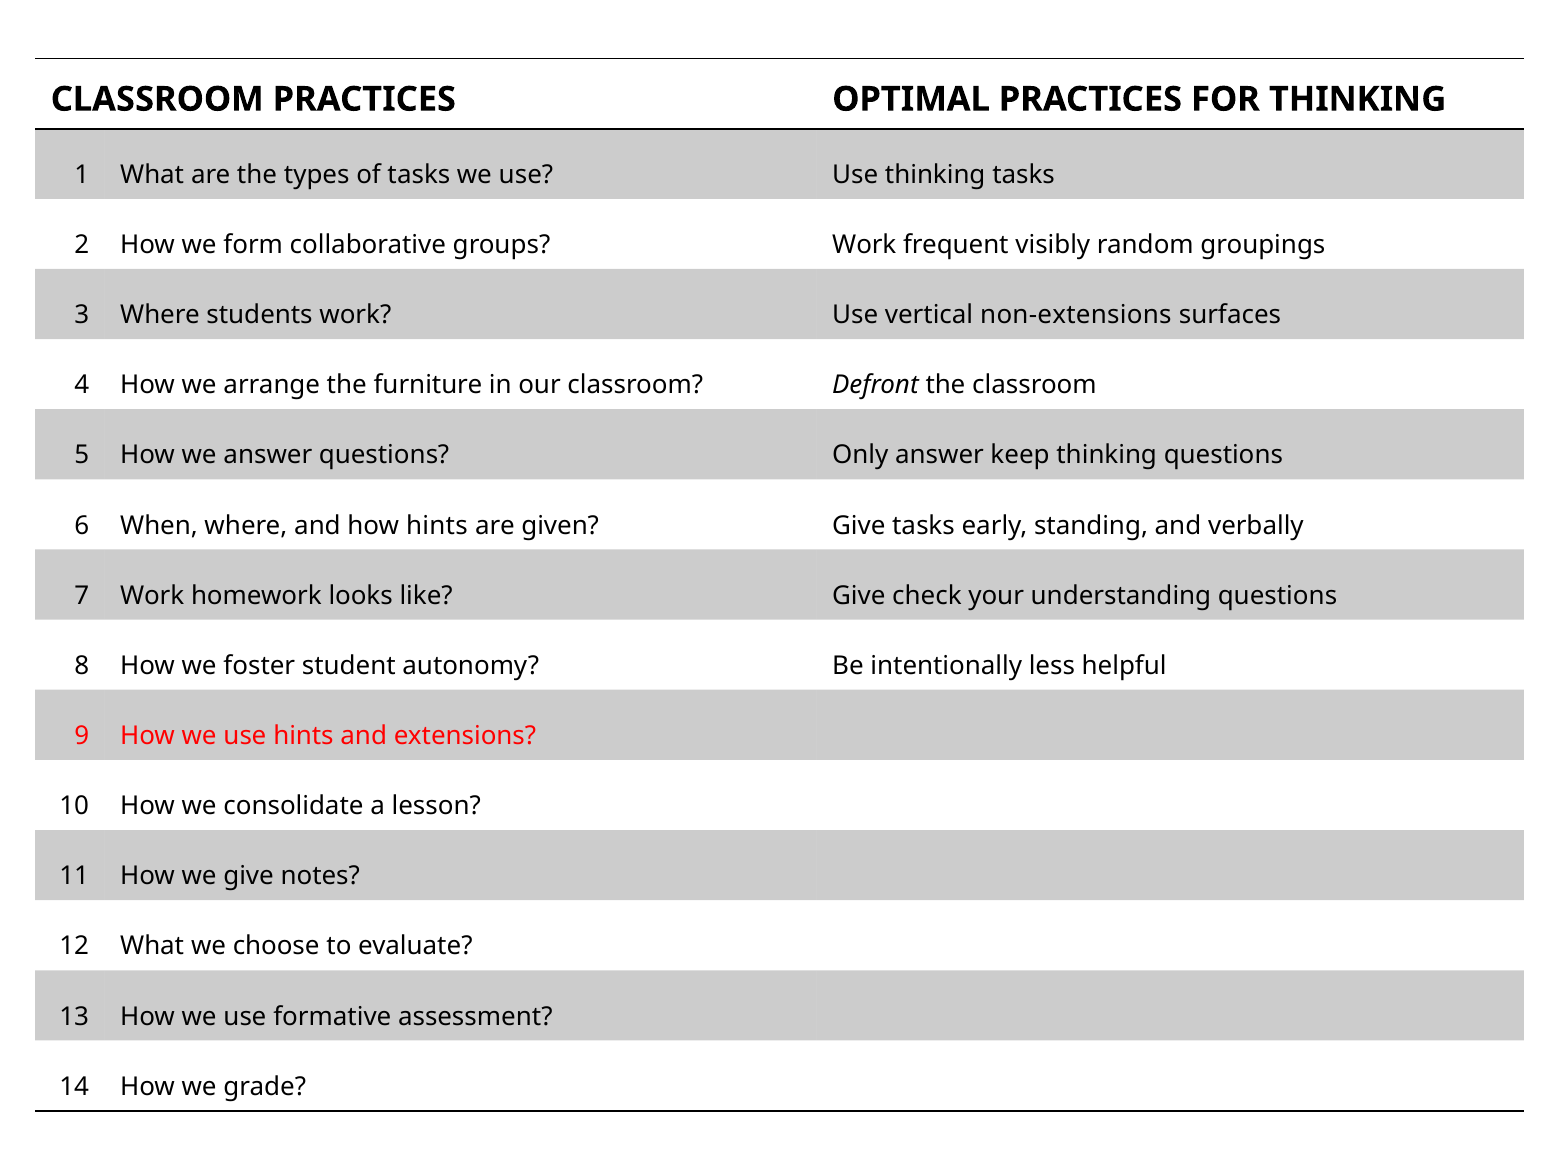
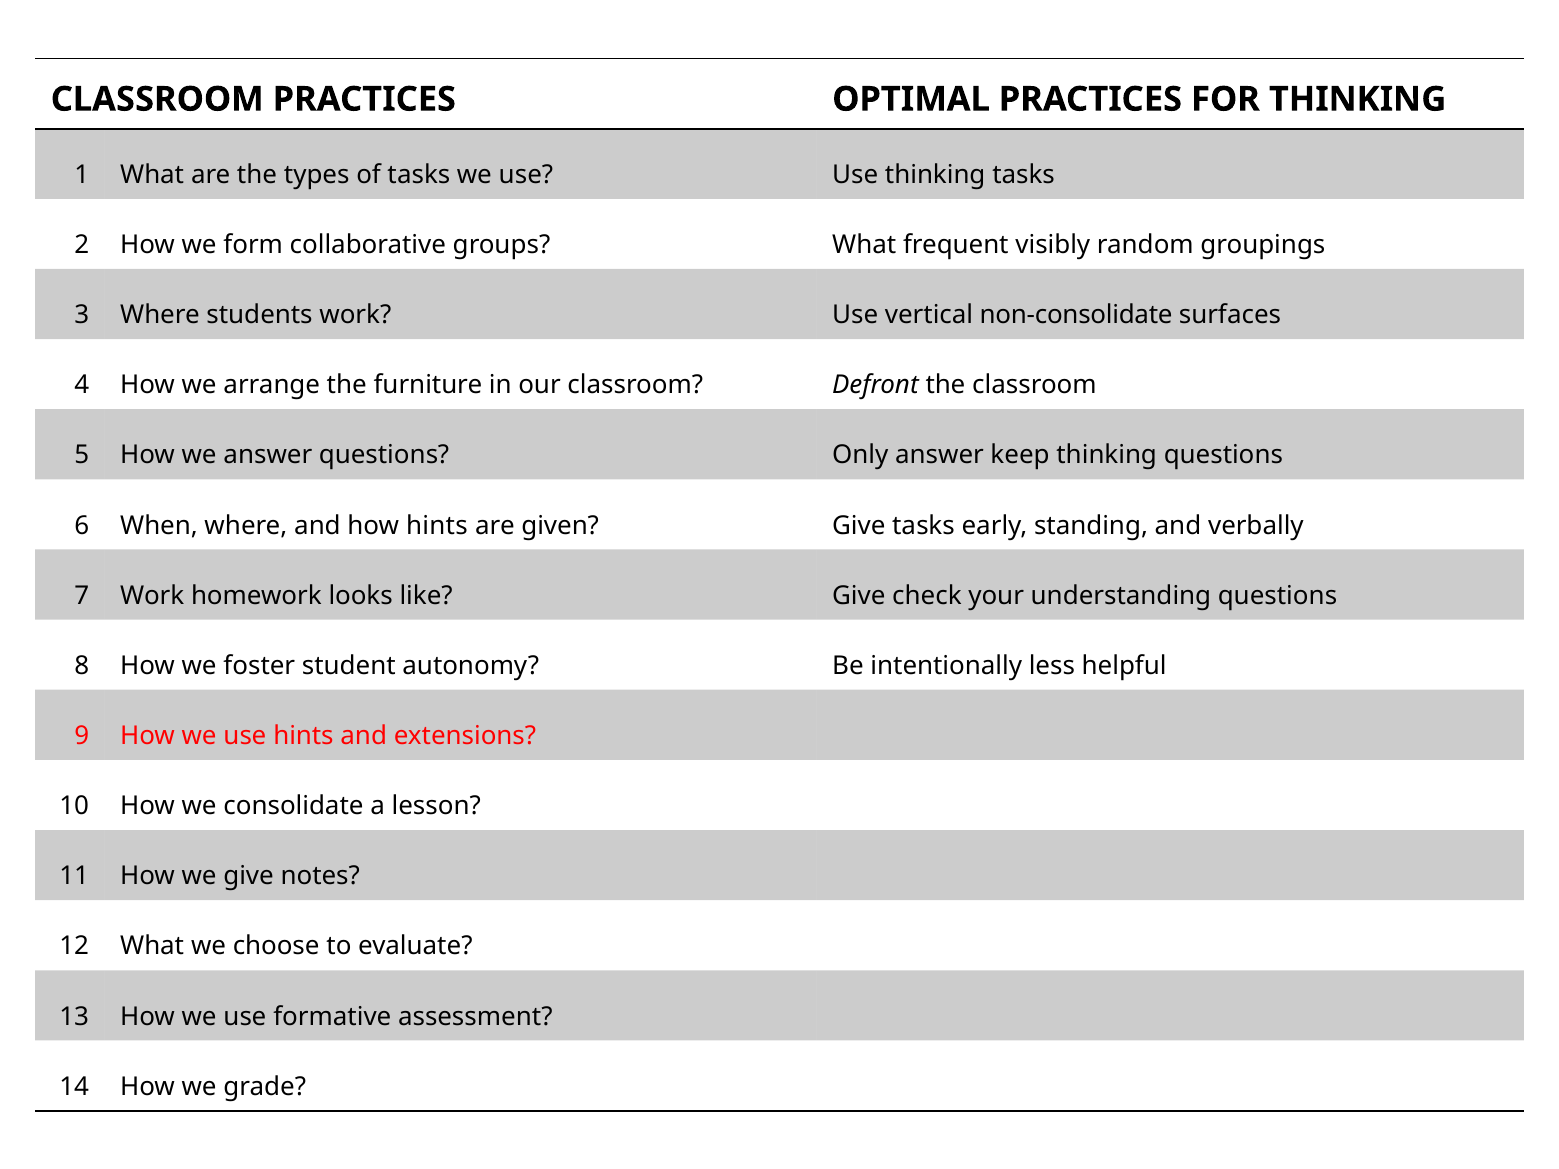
groups Work: Work -> What (864, 245)
non-extensions: non-extensions -> non-consolidate (1076, 315)
